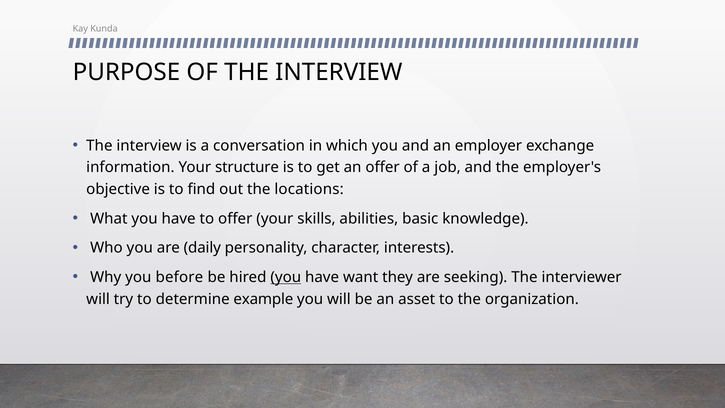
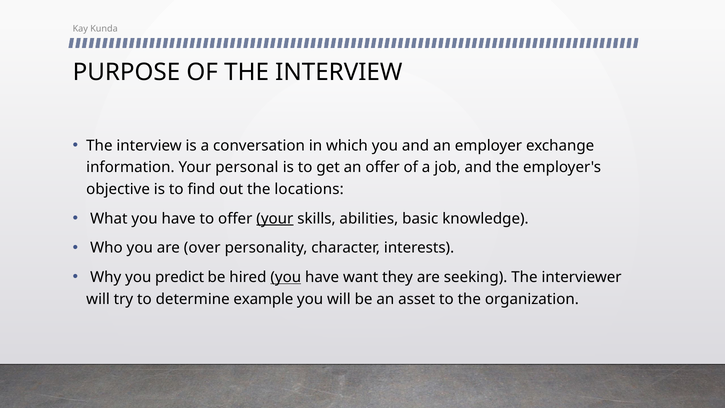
structure: structure -> personal (247, 167)
your underline: none -> present (275, 219)
daily: daily -> over (202, 248)
before: before -> predict (180, 277)
